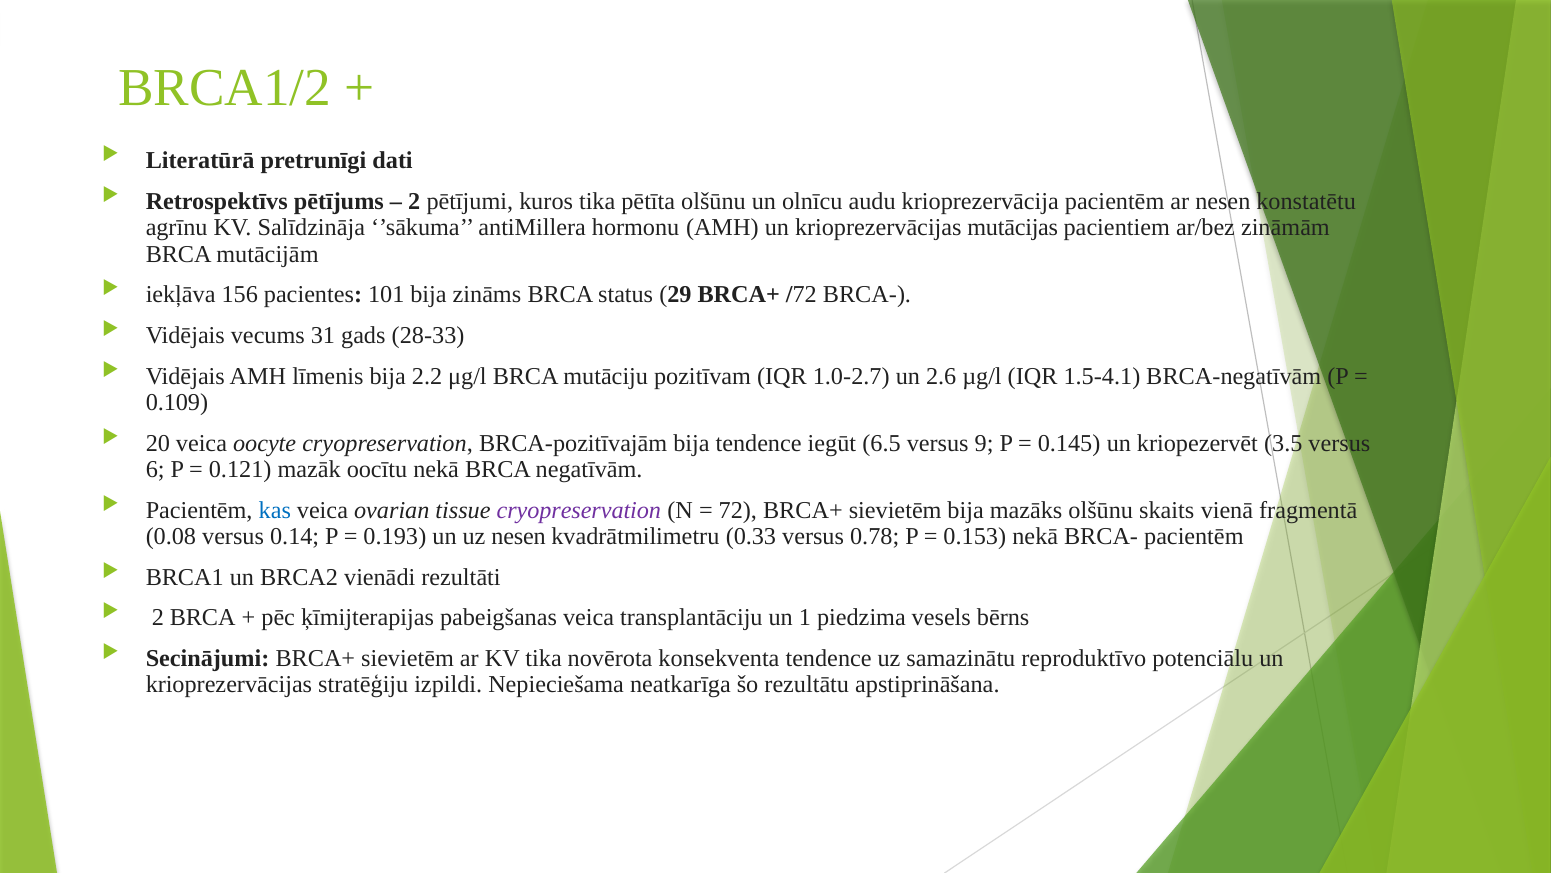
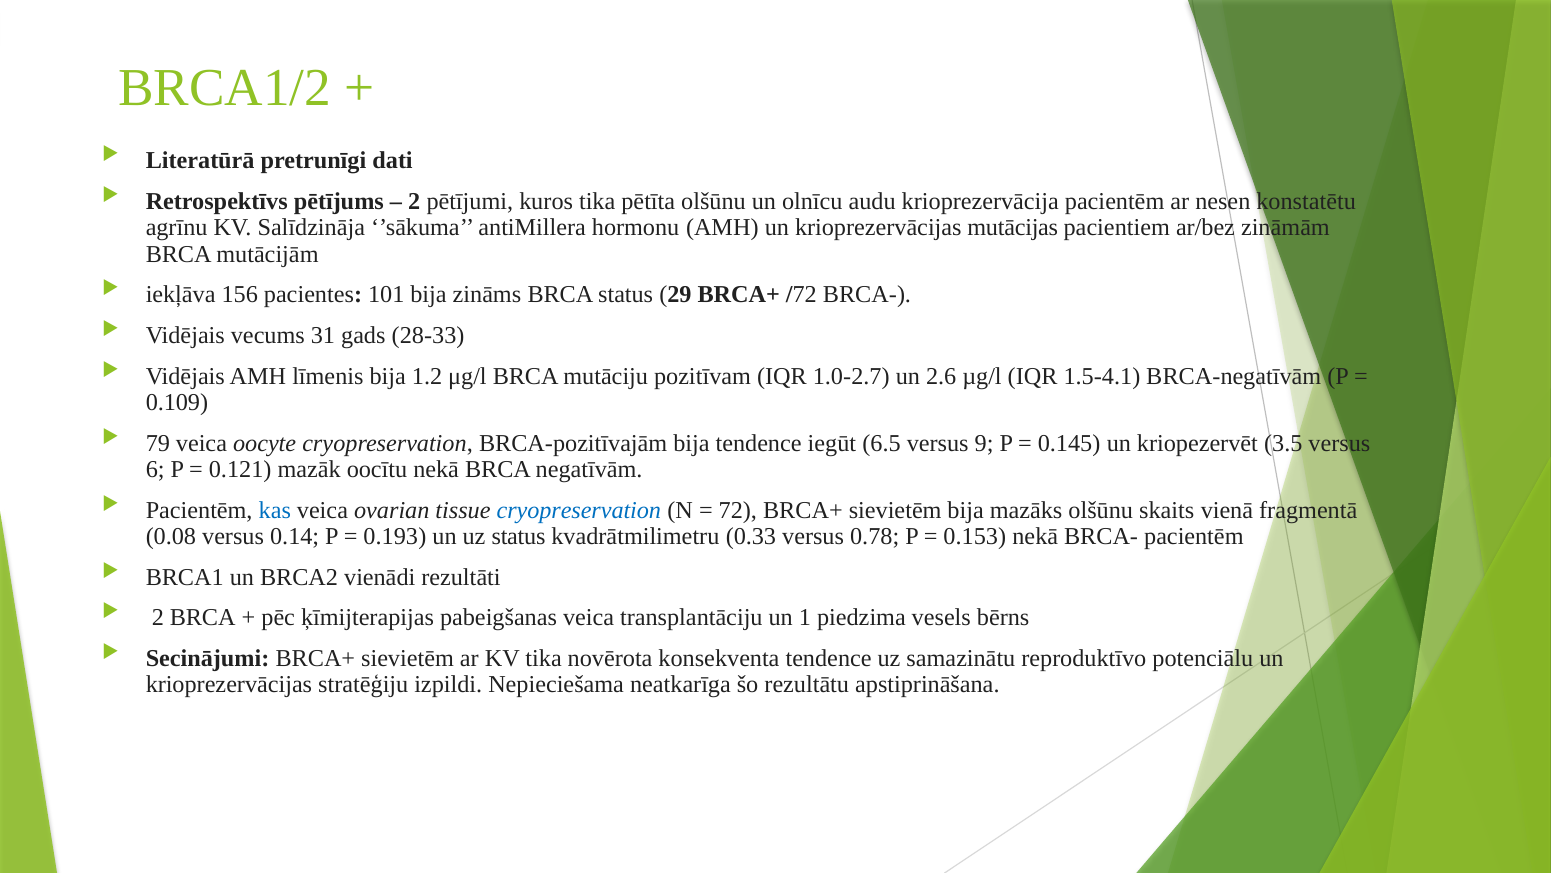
2.2: 2.2 -> 1.2 (427, 376)
20: 20 -> 79 (158, 443)
cryopreservation colour: purple -> blue (579, 510)
uz nesen: nesen -> status (519, 536)
